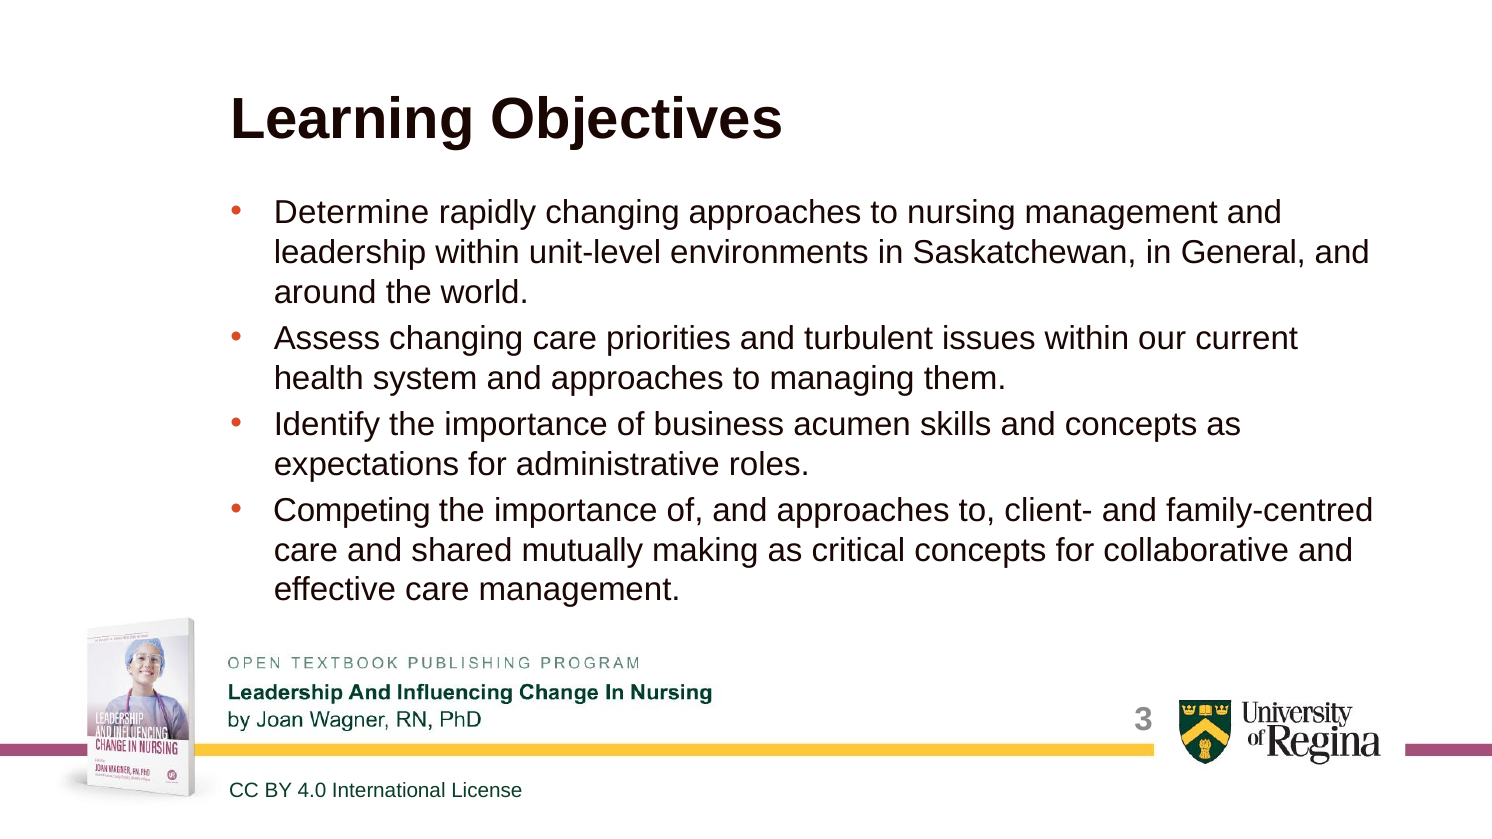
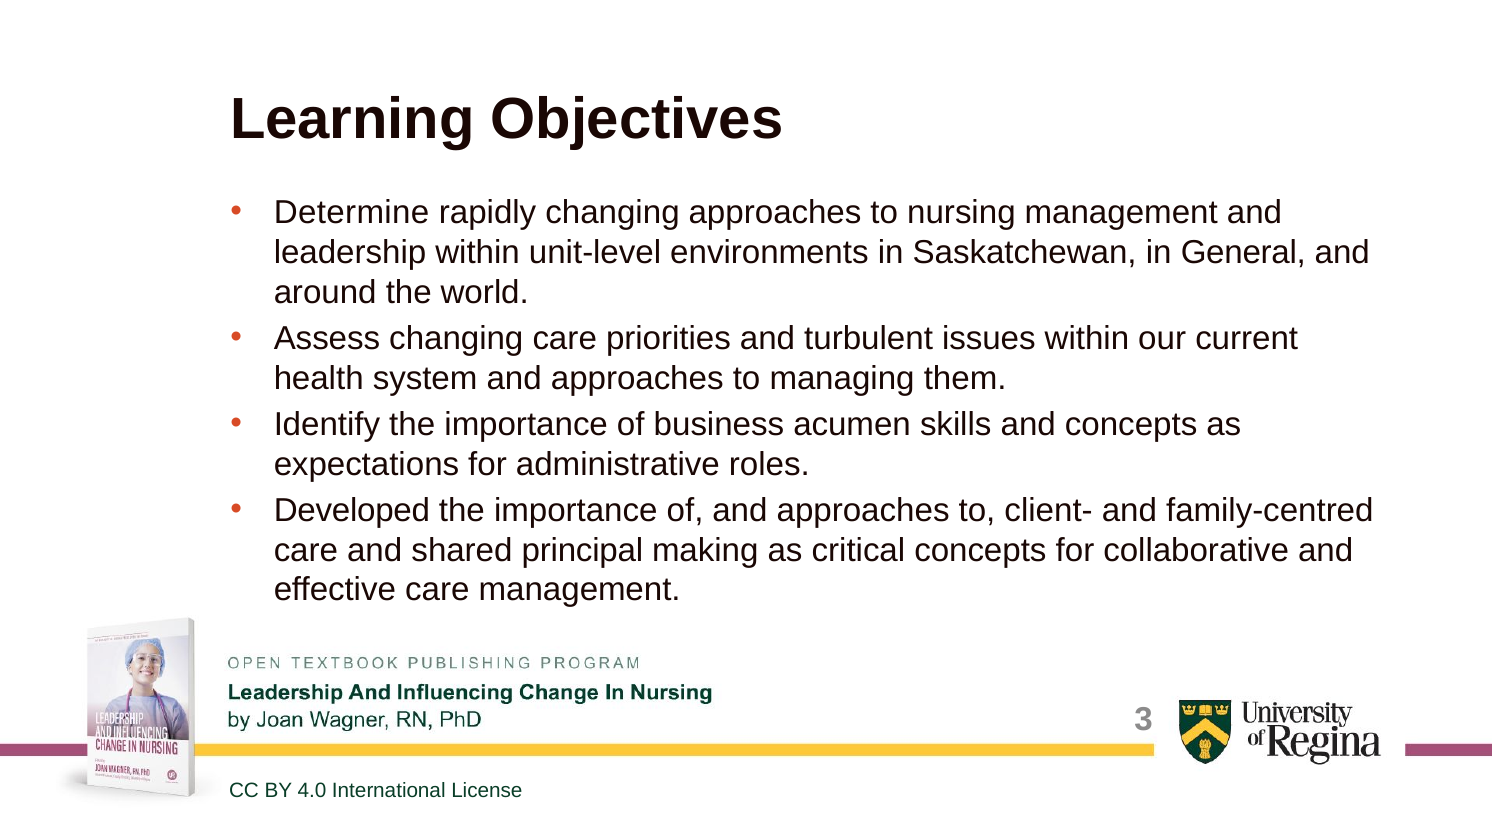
Competing: Competing -> Developed (352, 511)
mutually: mutually -> principal (582, 551)
